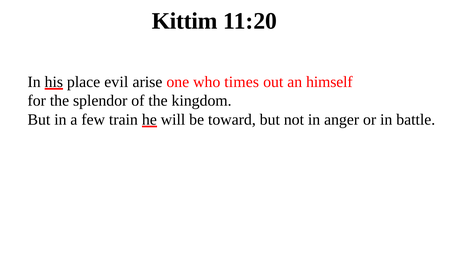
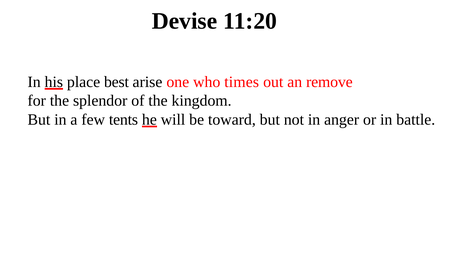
Kittim: Kittim -> Devise (185, 21)
evil: evil -> best (116, 82)
himself: himself -> remove (329, 82)
train: train -> tents (123, 120)
